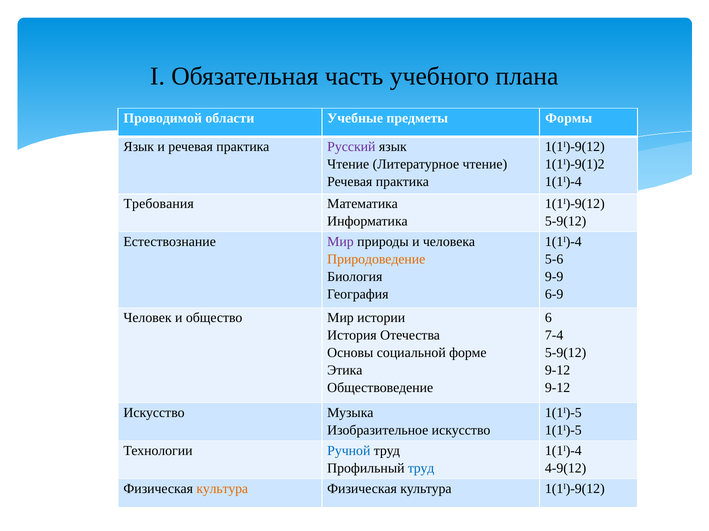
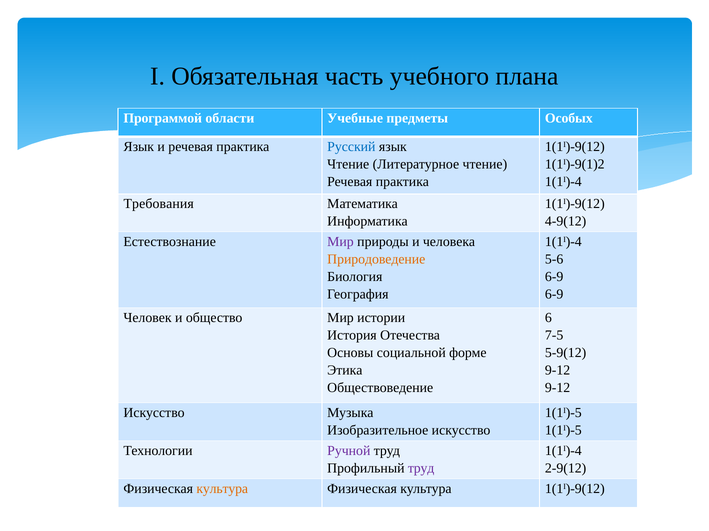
Проводимой: Проводимой -> Программой (163, 118)
Формы: Формы -> Особых (569, 118)
Русский colour: purple -> blue (351, 147)
5-9(12: 5-9(12 -> 4-9(12 (566, 222)
9-9: 9-9 -> 6-9 (554, 277)
7-4: 7-4 -> 7-5 (554, 336)
Ручной colour: blue -> purple (349, 451)
труд colour: blue -> purple (421, 469)
4-9(12: 4-9(12 -> 2-9(12 (566, 469)
